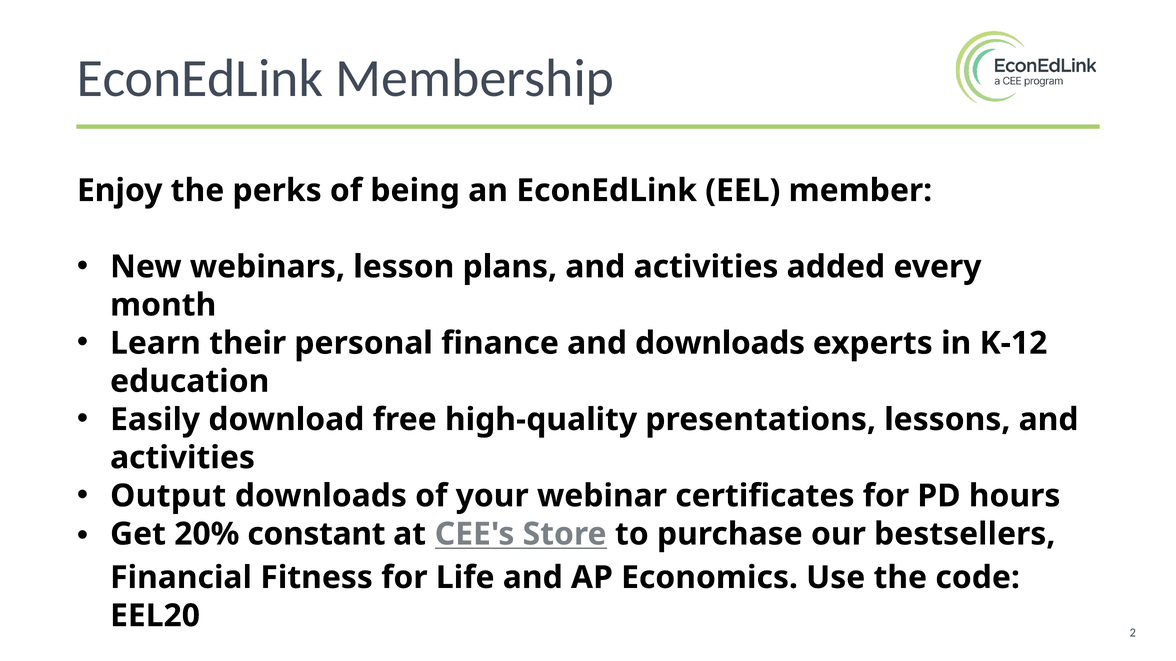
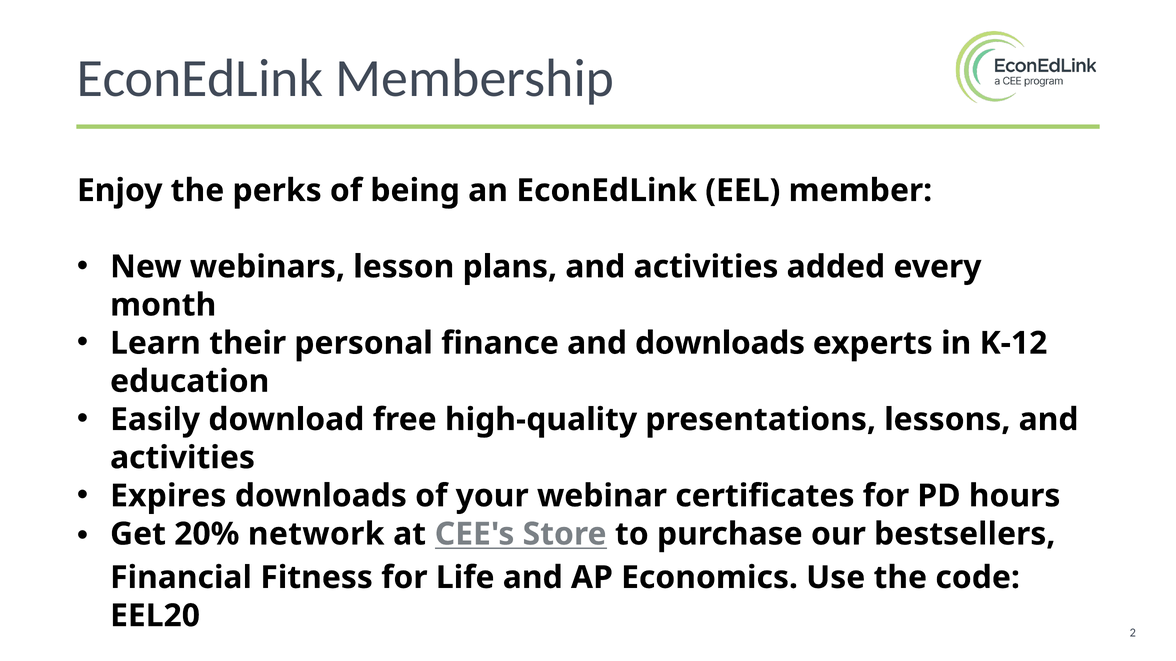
Output: Output -> Expires (168, 496)
constant: constant -> network (316, 534)
